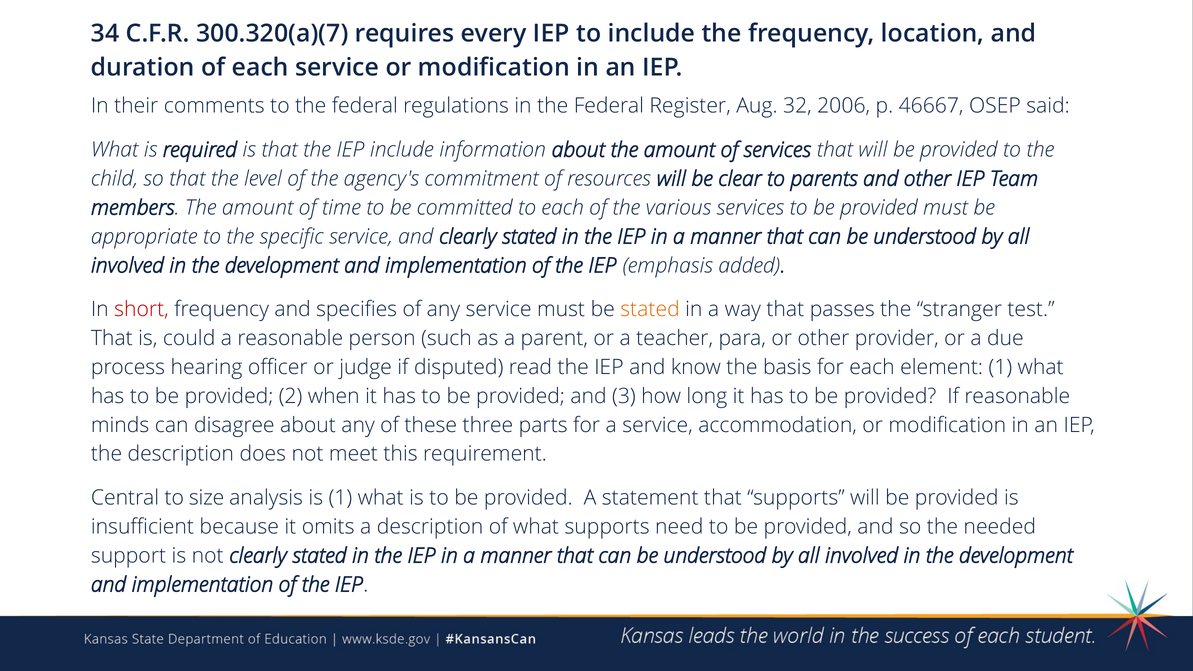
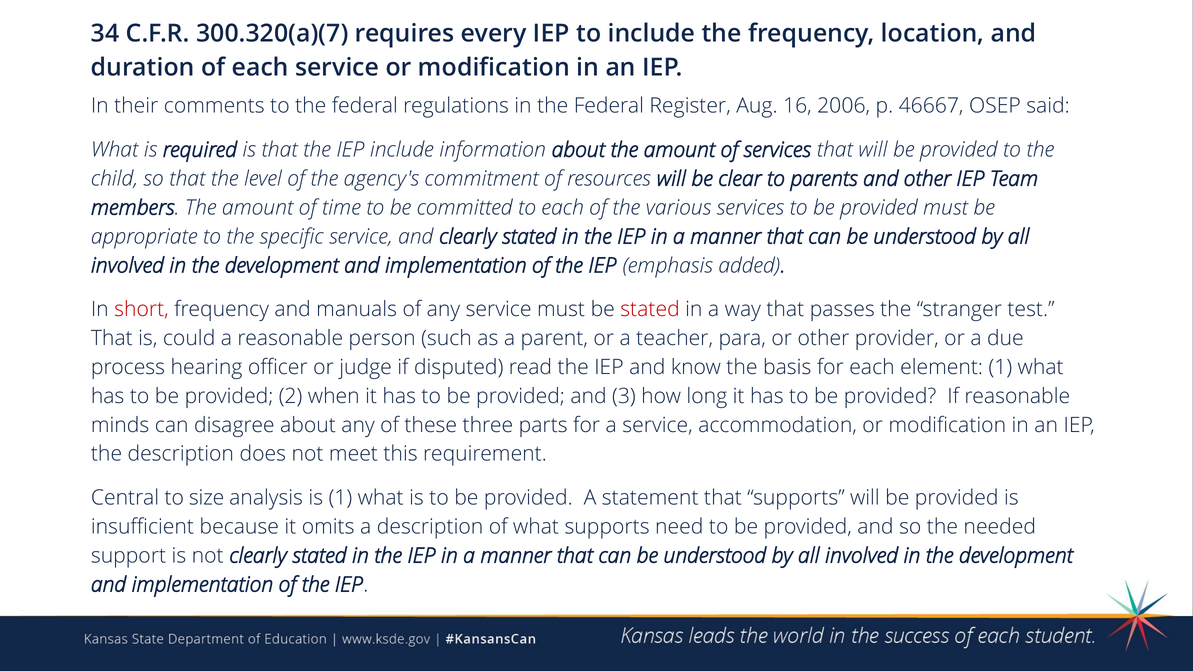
32: 32 -> 16 (797, 106)
specifies: specifies -> manuals (357, 309)
stated colour: orange -> red (650, 309)
